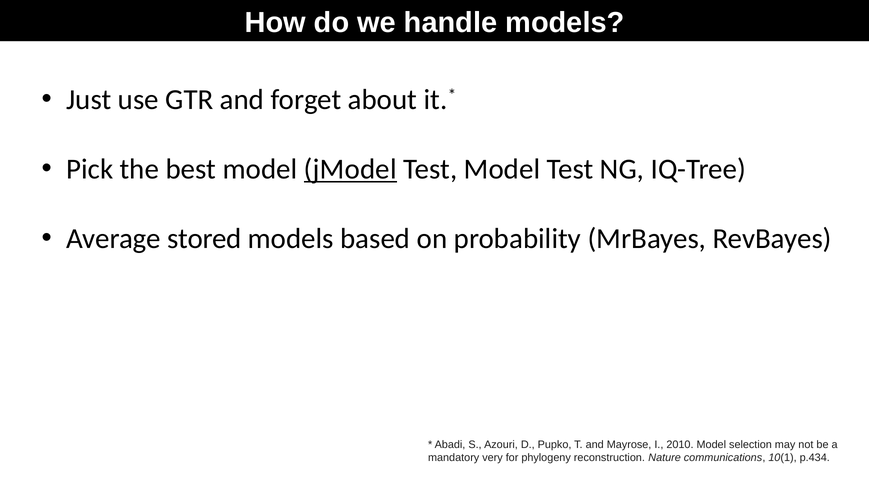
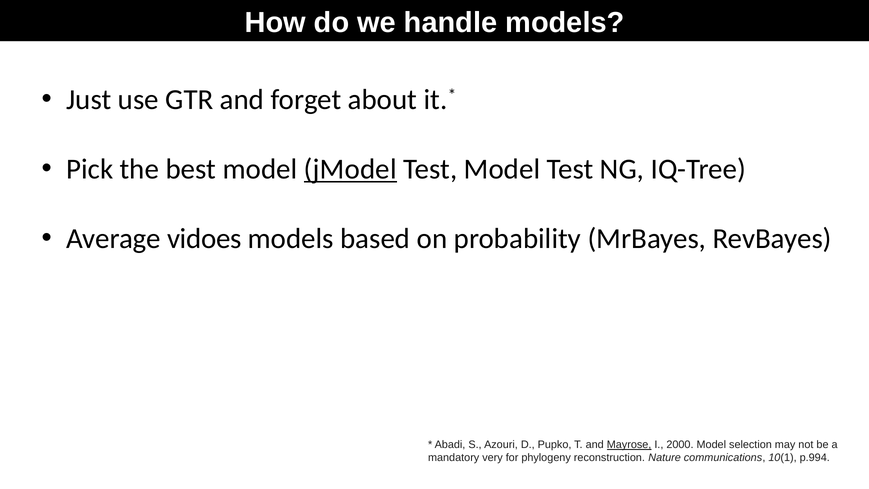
stored: stored -> vidoes (204, 239)
Mayrose underline: none -> present (629, 445)
2010: 2010 -> 2000 (680, 445)
p.434: p.434 -> p.994 (815, 458)
